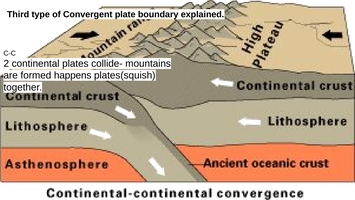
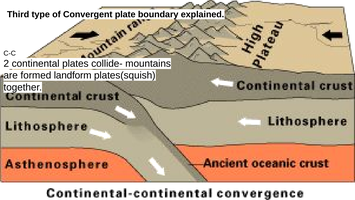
happens: happens -> landform (73, 75)
